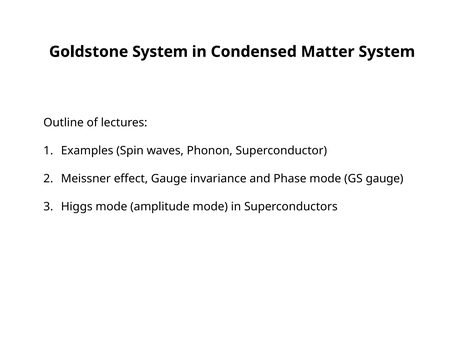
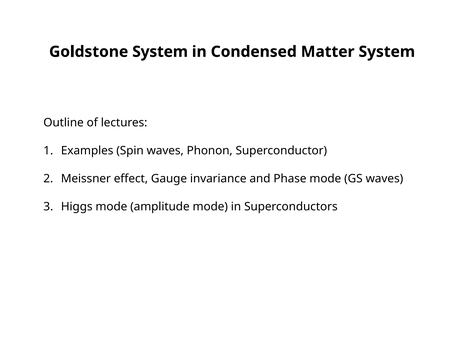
GS gauge: gauge -> waves (384, 179)
